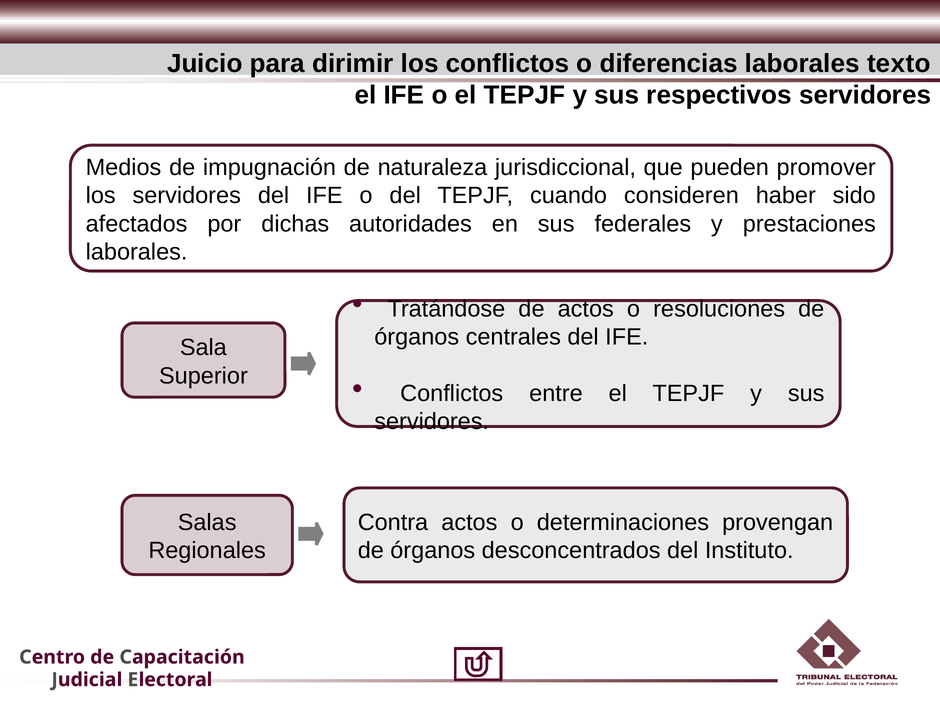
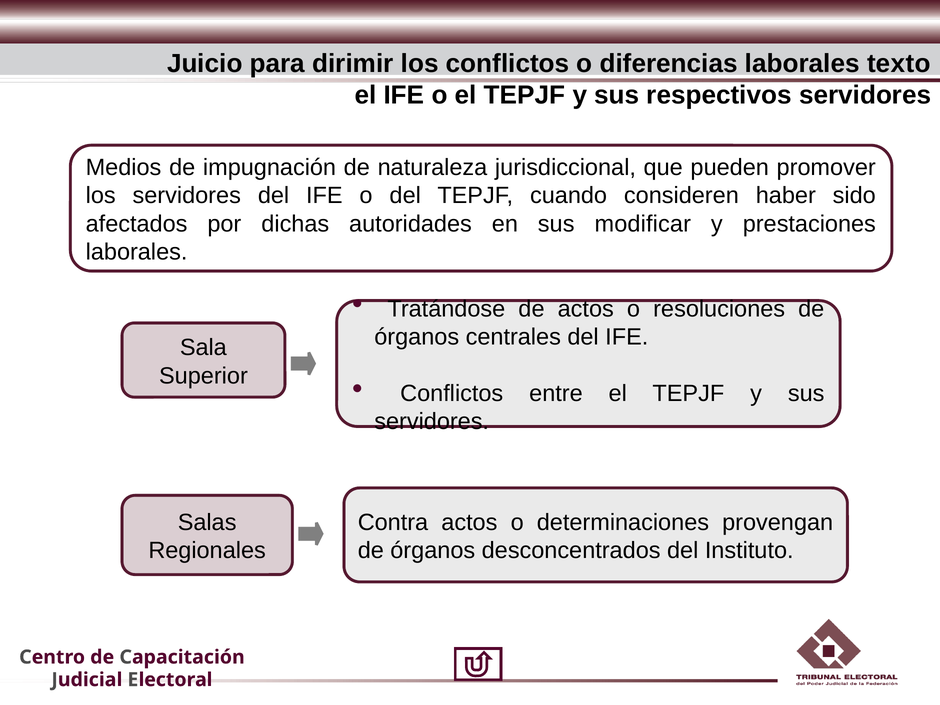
federales: federales -> modificar (643, 224)
